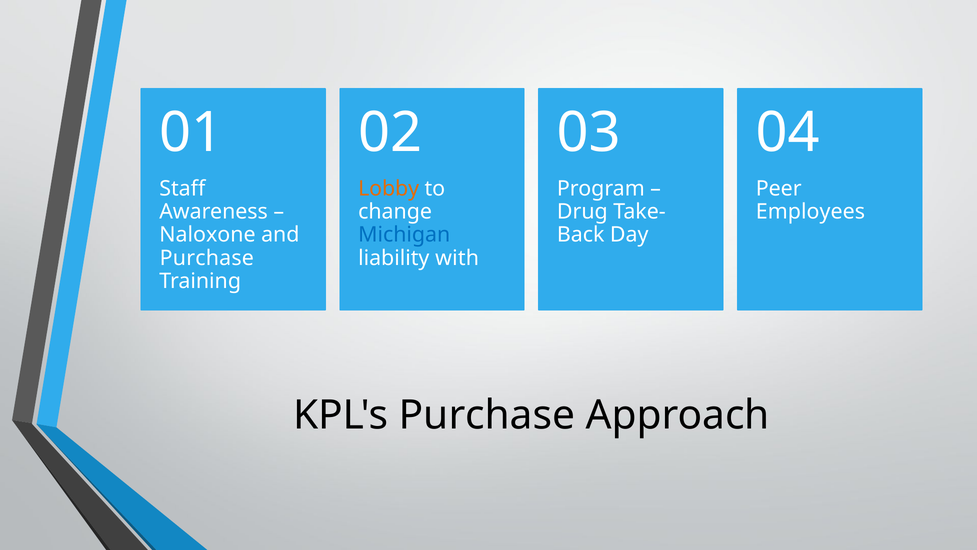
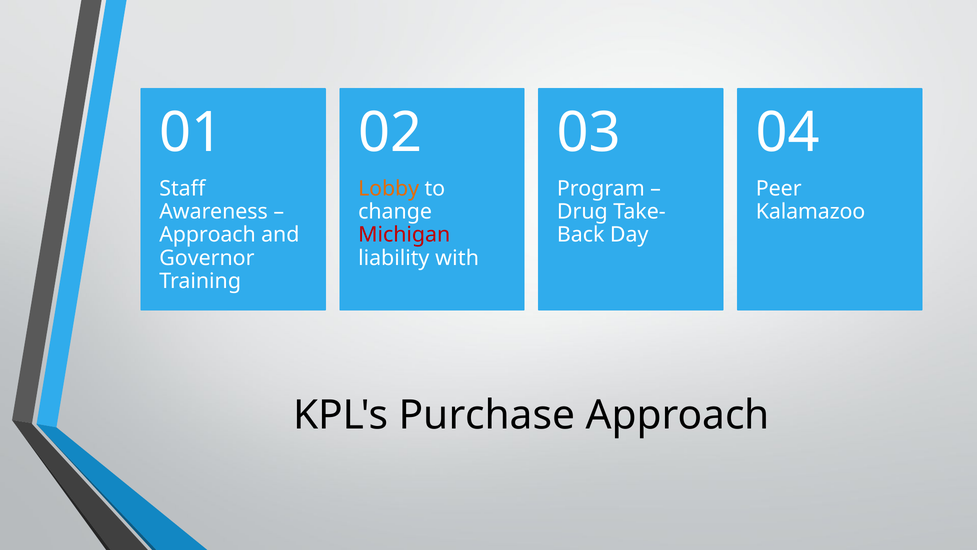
Employees: Employees -> Kalamazoo (811, 212)
Naloxone: Naloxone -> Approach (208, 235)
Michigan colour: blue -> red (404, 235)
Purchase: Purchase -> Governor (207, 258)
